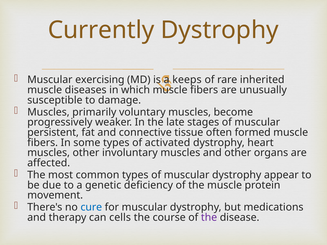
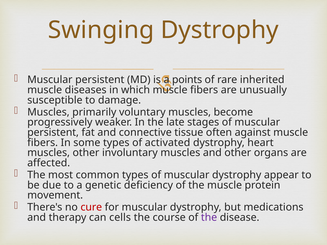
Currently: Currently -> Swinging (101, 30)
exercising: exercising -> persistent (100, 80)
keeps: keeps -> points (187, 80)
formed: formed -> against (253, 133)
cure colour: blue -> red (91, 207)
